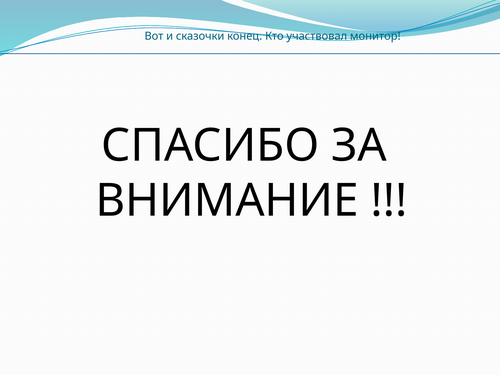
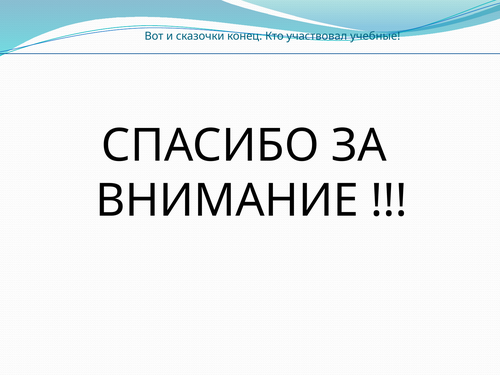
монитор: монитор -> учебные (375, 36)
